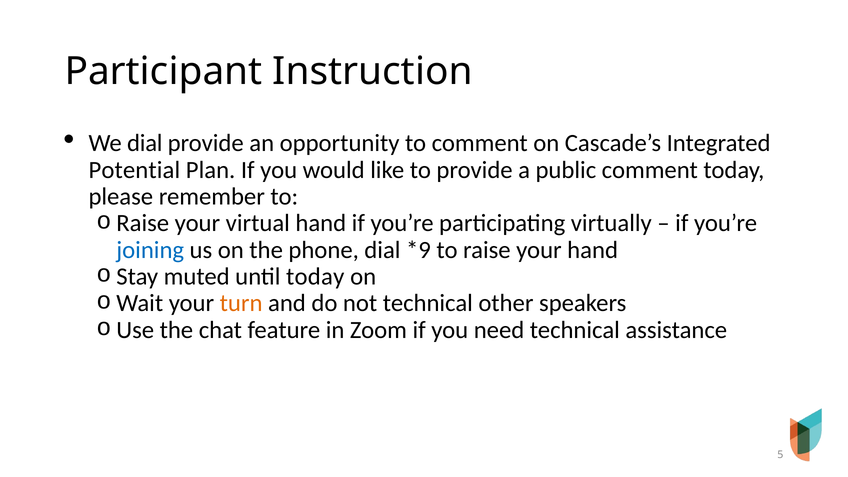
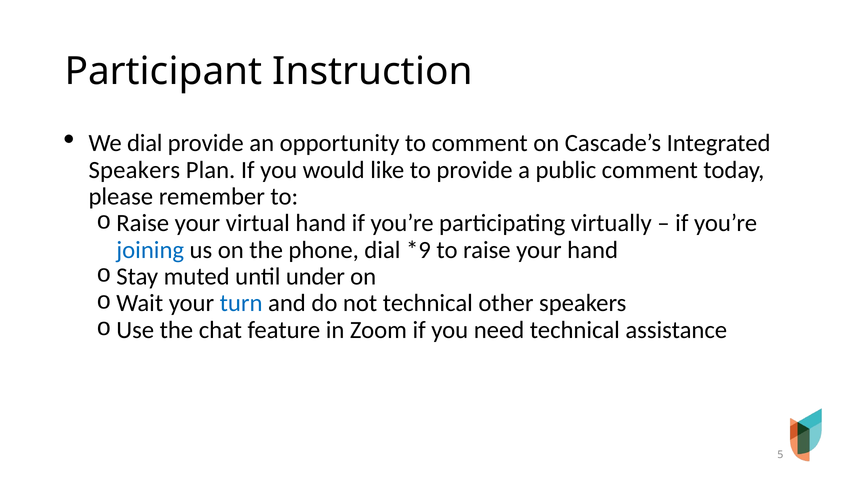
Potential: Potential -> Speakers (134, 170)
until today: today -> under (315, 277)
turn colour: orange -> blue (241, 303)
